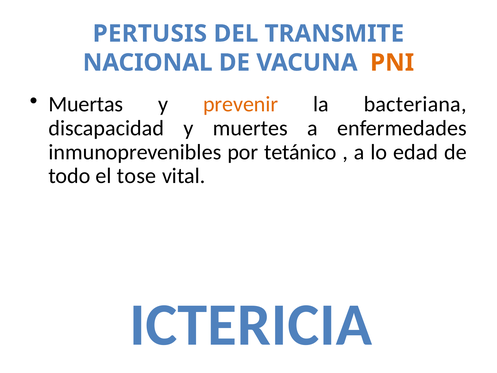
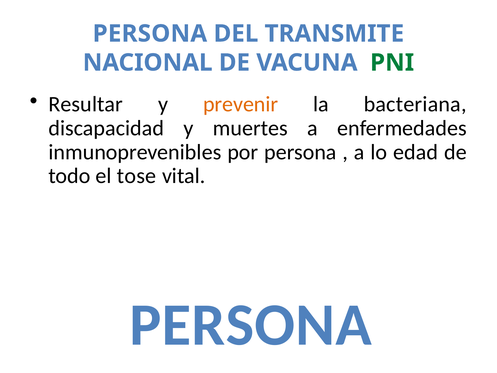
PERTUSIS: PERTUSIS -> PERSONA (150, 34)
PNI colour: orange -> green (392, 63)
Muertas: Muertas -> Resultar (86, 104)
por tetánico: tetánico -> persona (300, 152)
ICTERICIA: ICTERICIA -> PERSONA (251, 325)
